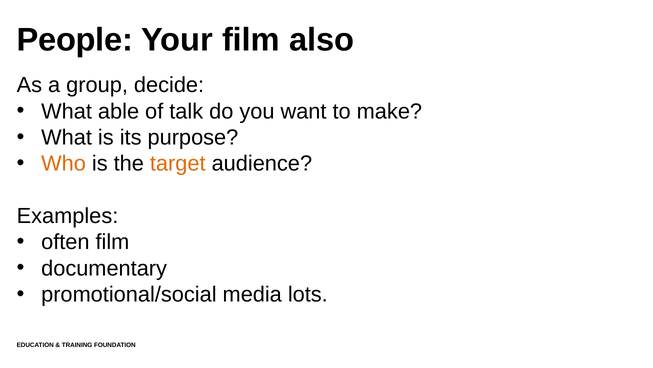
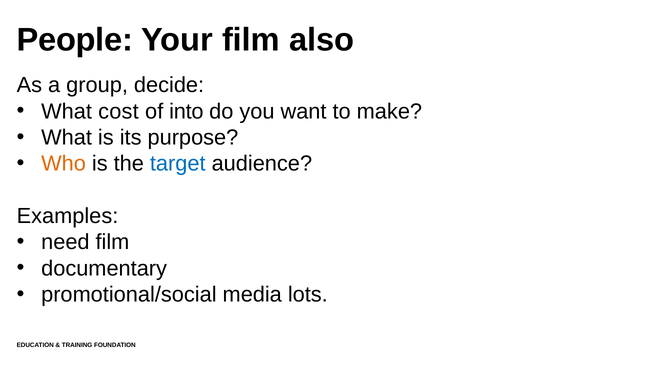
able: able -> cost (118, 111)
talk: talk -> into (186, 111)
target colour: orange -> blue (178, 163)
often: often -> need (65, 242)
